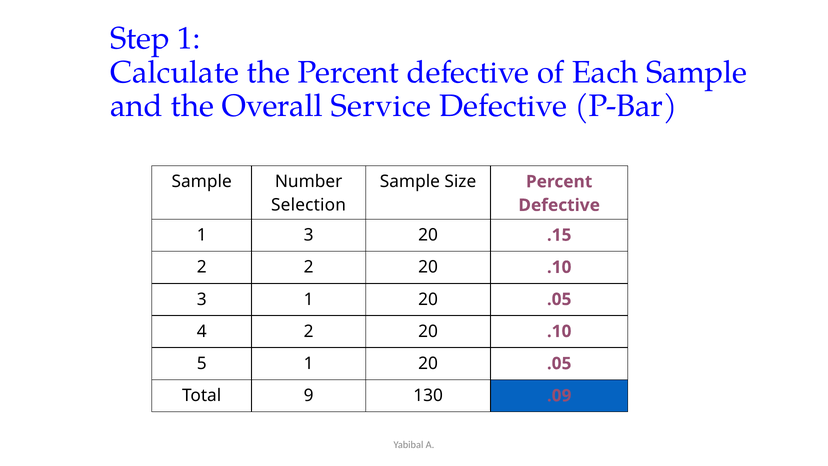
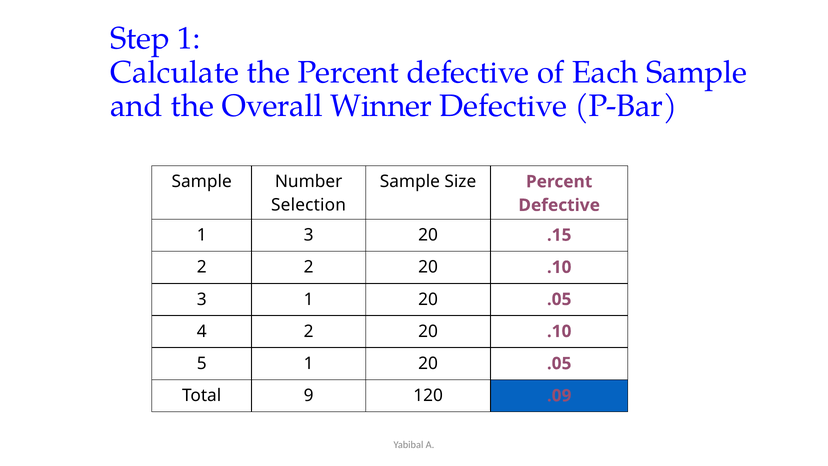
Service: Service -> Winner (381, 106)
130: 130 -> 120 (428, 395)
